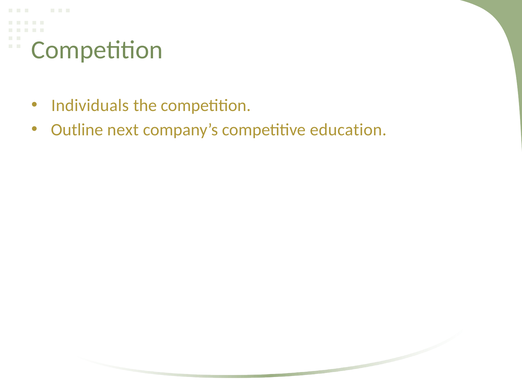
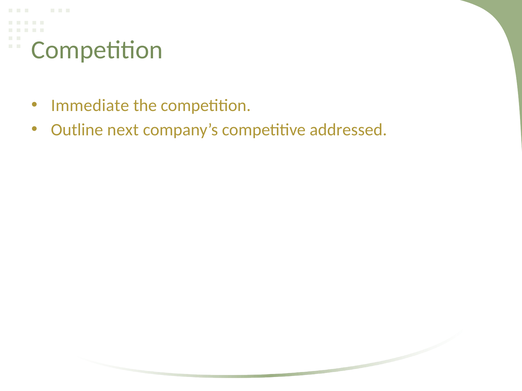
Individuals: Individuals -> Immediate (90, 106)
education: education -> addressed (348, 130)
